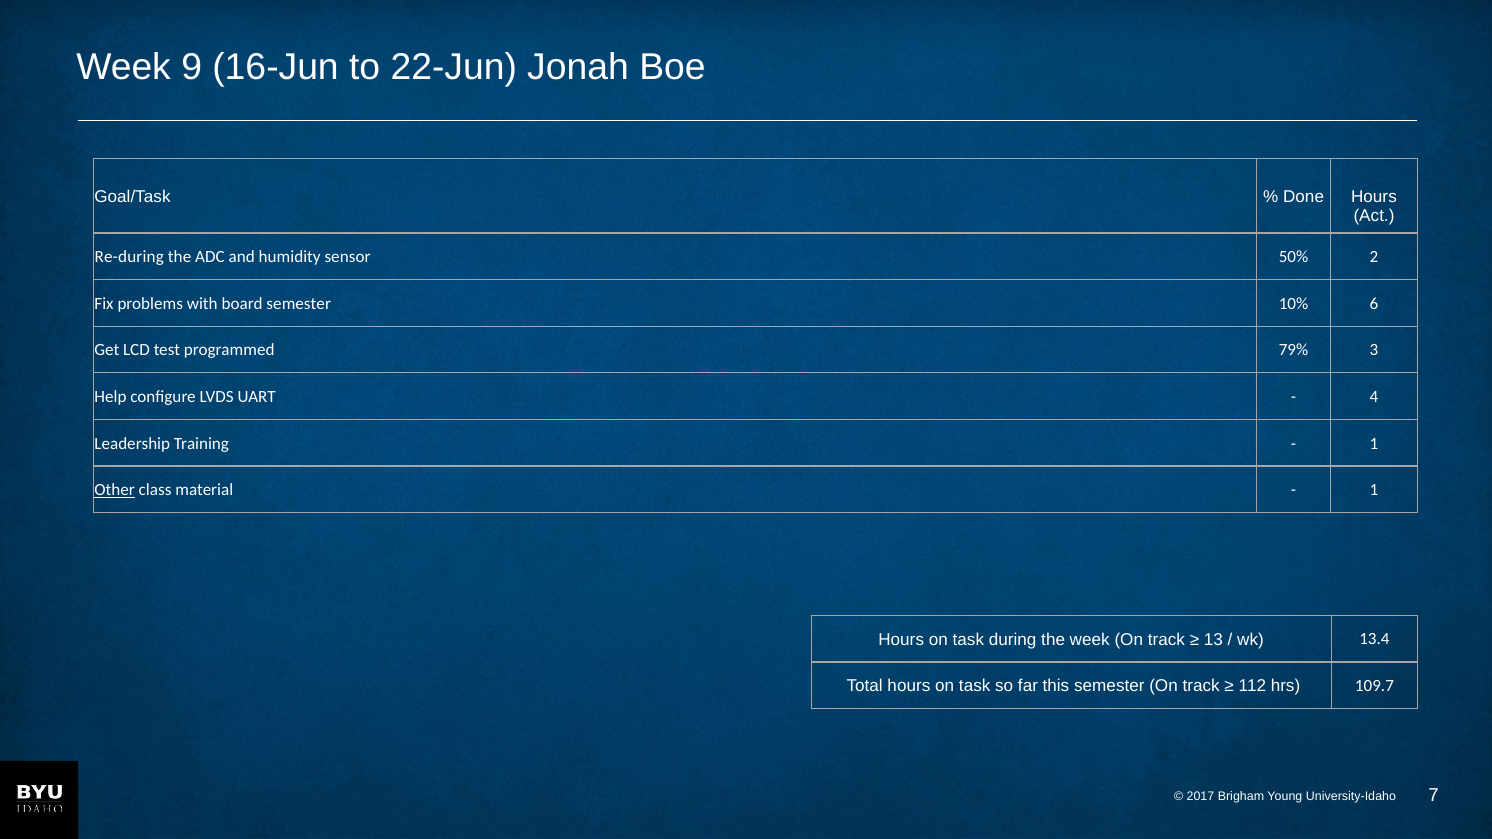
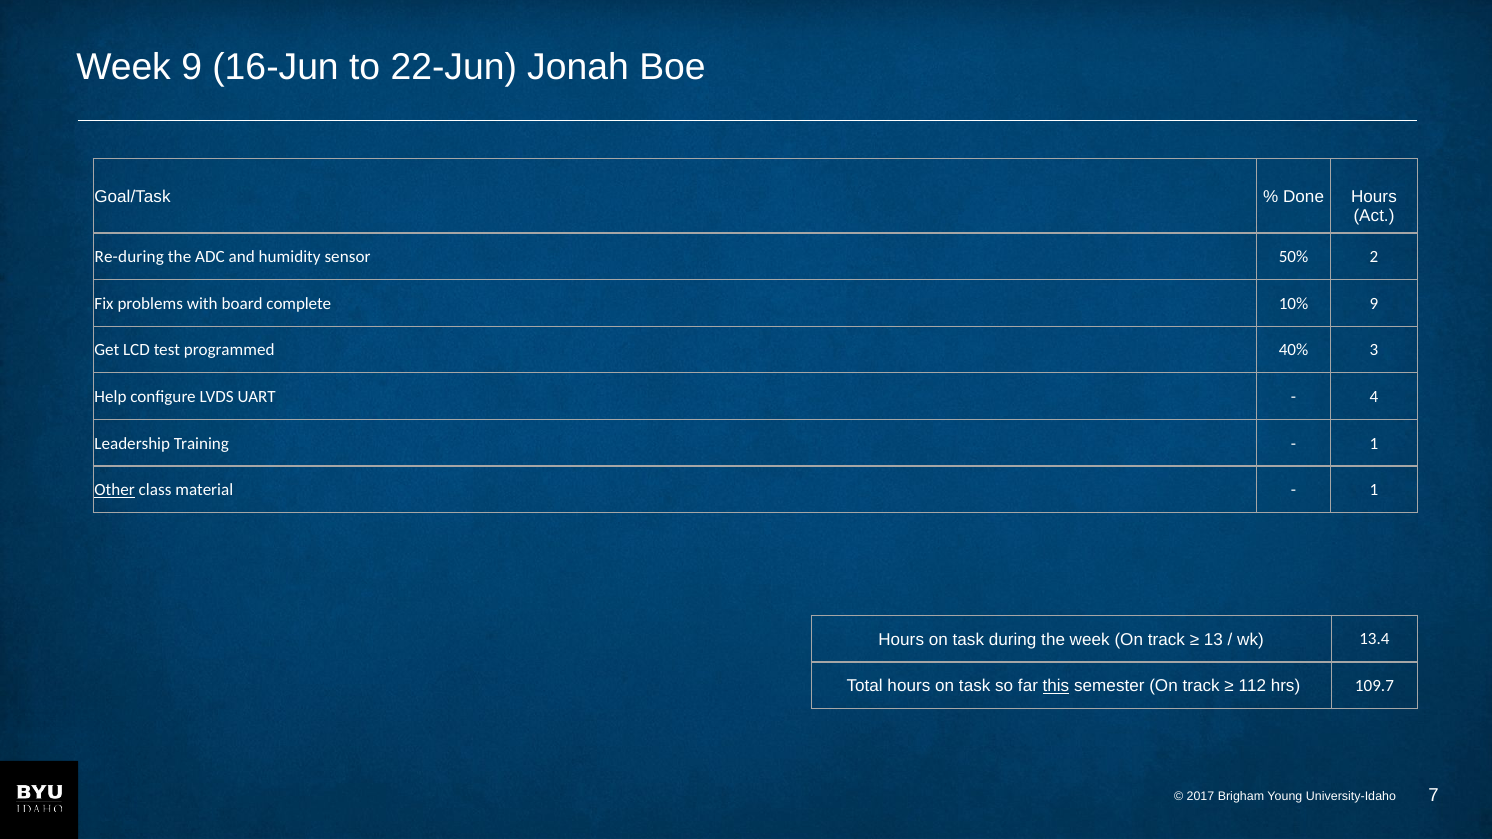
board semester: semester -> complete (299, 304)
10% 6: 6 -> 9 (1374, 304)
79%: 79% -> 40% (1294, 350)
this underline: none -> present (1056, 686)
